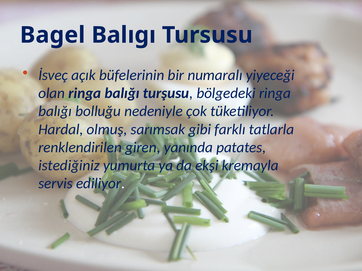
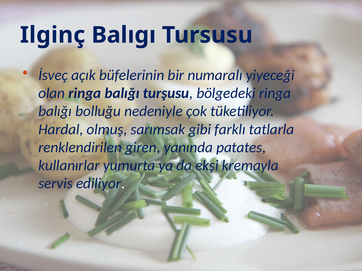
Bagel: Bagel -> Ilginç (53, 35)
istediğiniz: istediğiniz -> kullanırlar (69, 166)
